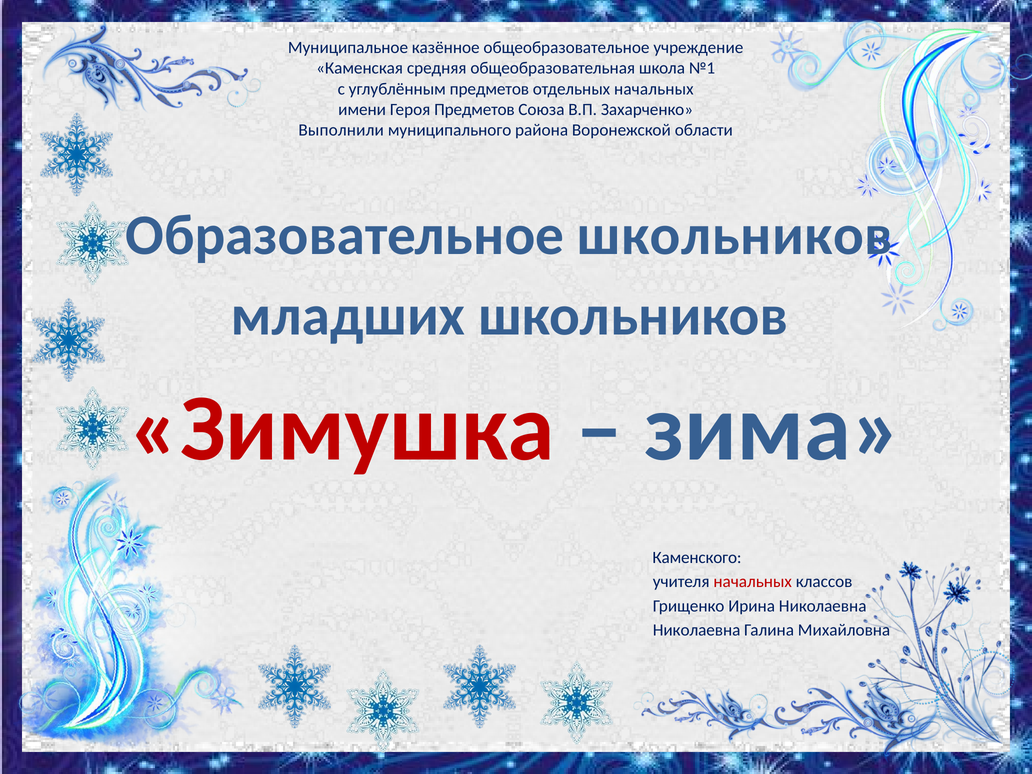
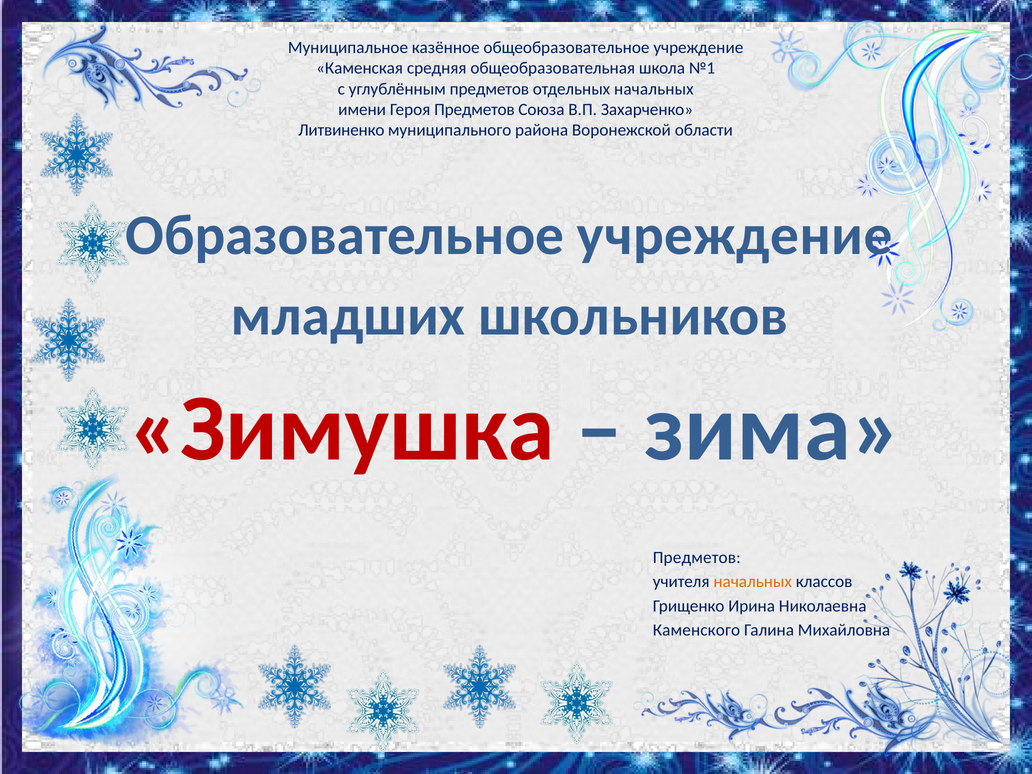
Выполнили: Выполнили -> Литвиненко (341, 130)
Образовательное школьников: школьников -> учреждение (735, 235)
Каменского: Каменского -> Предметов (697, 558)
начальных colour: red -> orange (753, 582)
Николаевна: Николаевна -> Каменского (696, 630)
